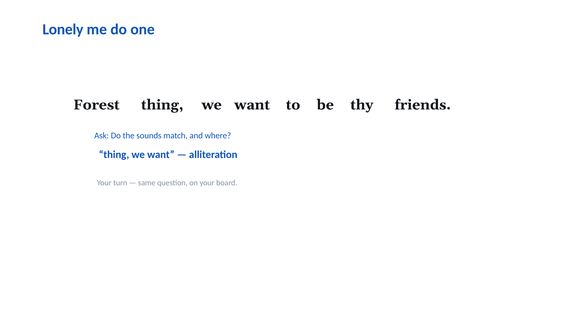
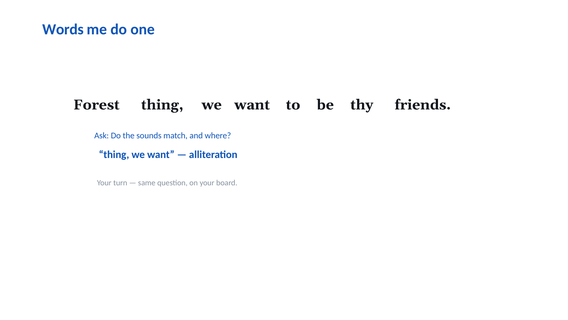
Lonely: Lonely -> Words (63, 29)
